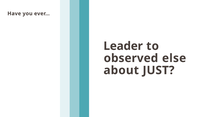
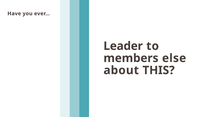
observed: observed -> members (131, 58)
JUST: JUST -> THIS (159, 70)
